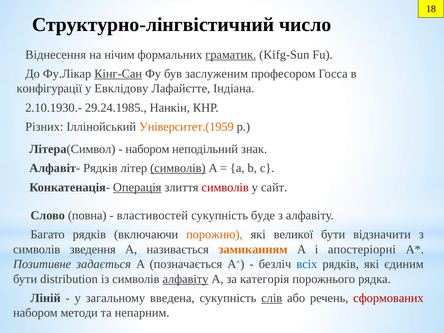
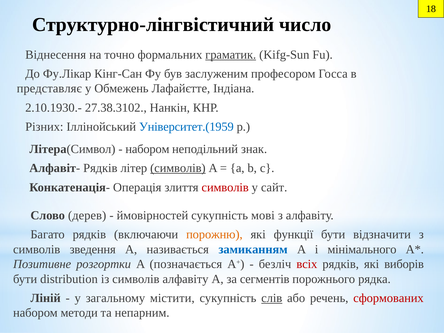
нічим: нічим -> точно (120, 55)
Кінг-Сан underline: present -> none (118, 74)
конфігурації: конфігурації -> представляє (49, 89)
Евклідову: Евклідову -> Обмежень (121, 89)
29.24.1985: 29.24.1985 -> 27.38.3102 (116, 108)
Університет.(1959 colour: orange -> blue (186, 127)
Операція underline: present -> none (137, 187)
повна: повна -> дерев (87, 215)
властивостей: властивостей -> ймовірностей (152, 215)
буде: буде -> мові (263, 215)
великої: великої -> функції (294, 235)
замиканням colour: orange -> blue (253, 249)
апостеріорні: апостеріорні -> мінімального (362, 249)
задається: задається -> розгортки (104, 264)
всіх colour: blue -> red (307, 264)
єдиним: єдиним -> виборів (404, 264)
алфавіту underline: present -> none (185, 279)
категорія: категорія -> сегментів (265, 279)
введена: введена -> містити (172, 298)
